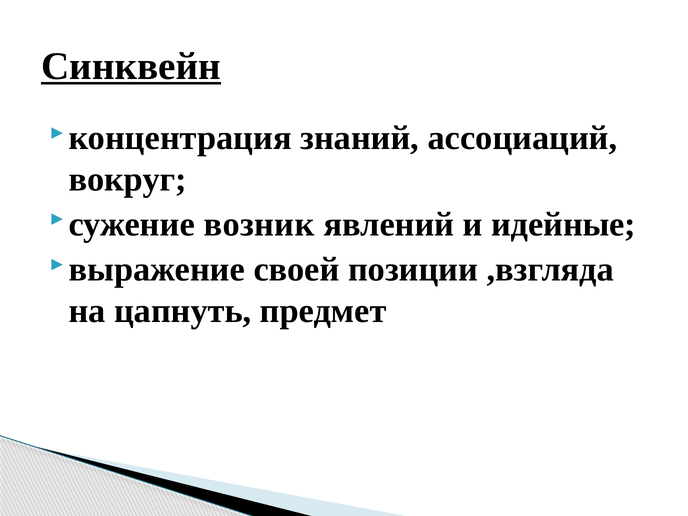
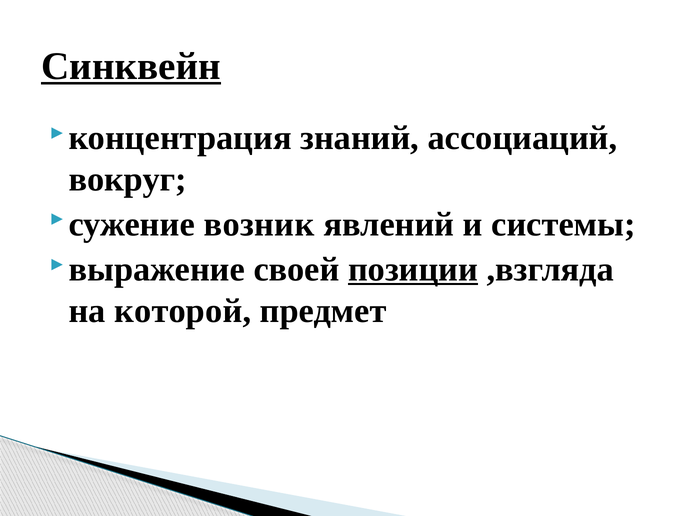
идейные: идейные -> системы (564, 224)
позиции underline: none -> present (413, 269)
цапнуть: цапнуть -> которой (183, 311)
